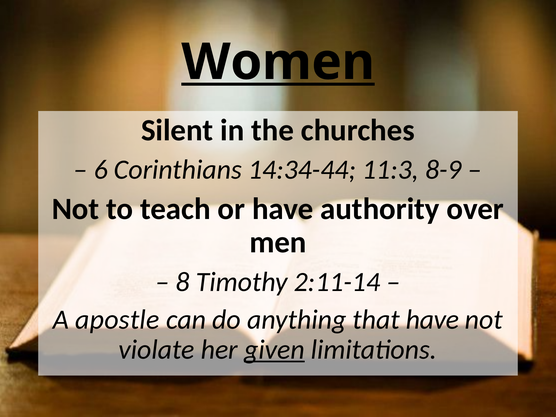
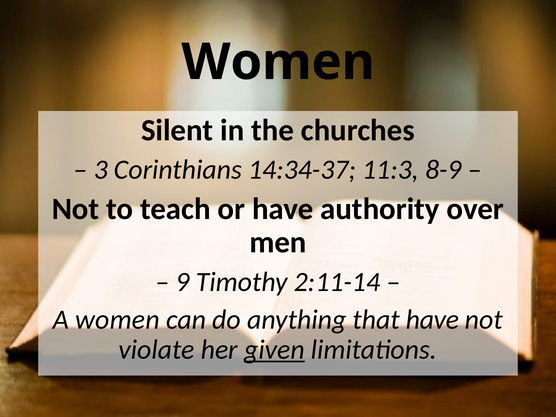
Women underline: present -> none (278, 62)
6: 6 -> 3 (101, 170)
14:34-44: 14:34-44 -> 14:34-37 (302, 170)
8: 8 -> 9 (183, 282)
A apostle: apostle -> women (117, 320)
